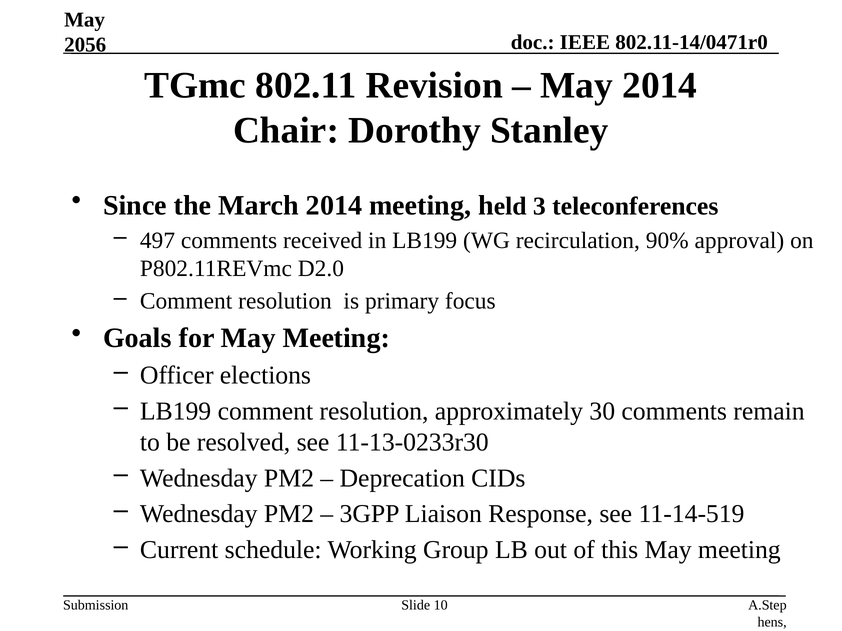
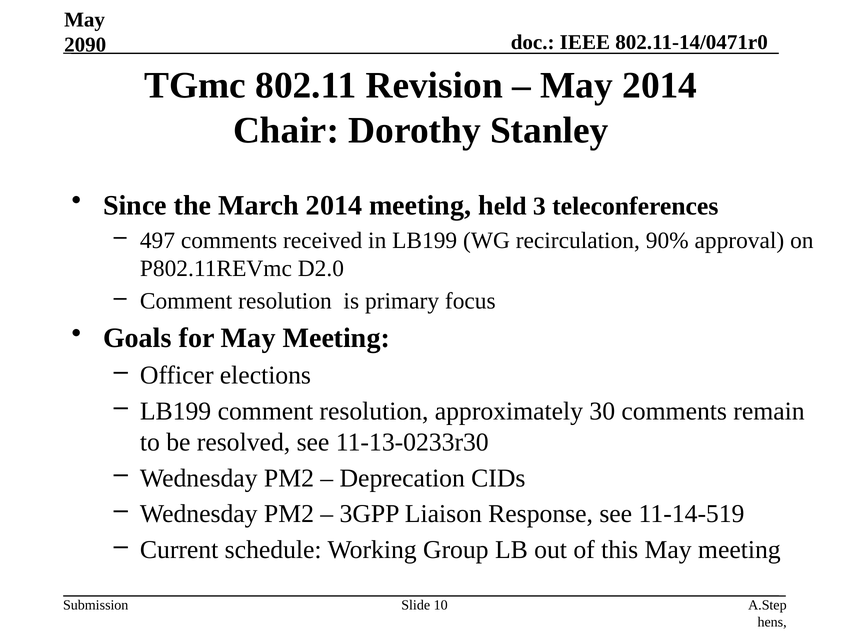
2056: 2056 -> 2090 (85, 45)
